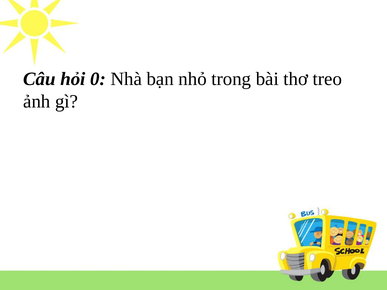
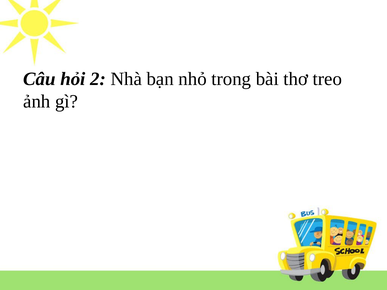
0: 0 -> 2 (98, 79)
